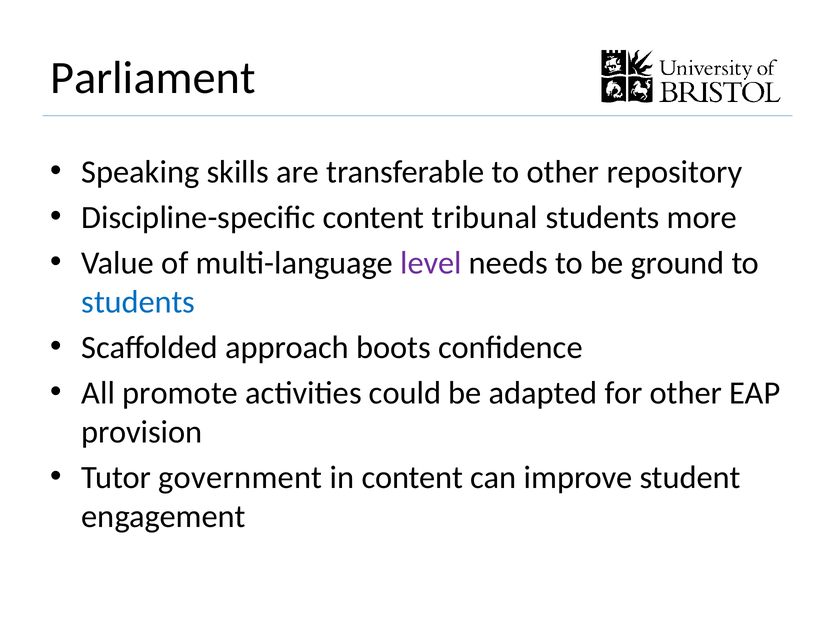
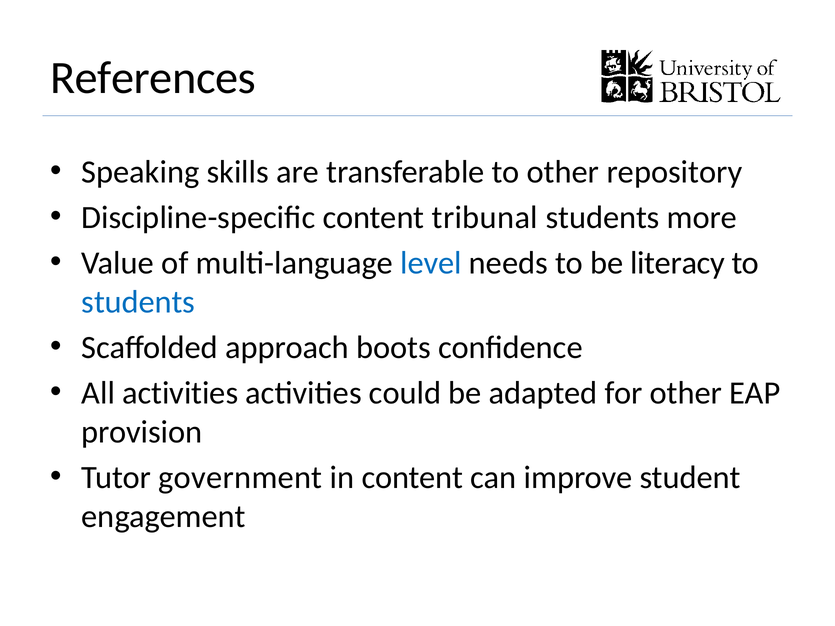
Parliament: Parliament -> References (153, 78)
level colour: purple -> blue (431, 263)
ground: ground -> literacy (678, 263)
All promote: promote -> activities (180, 393)
